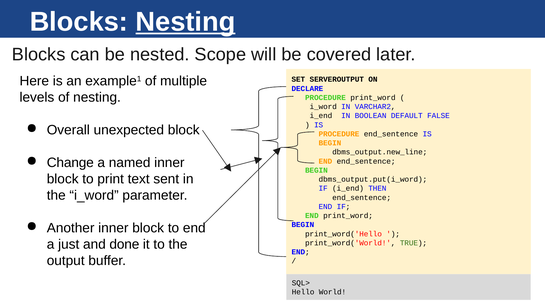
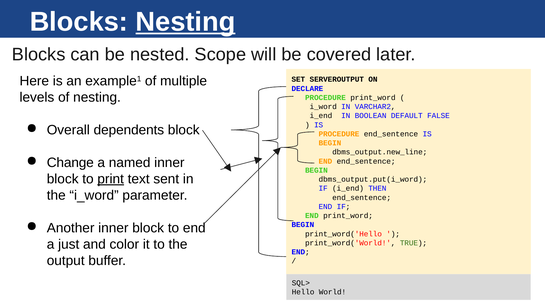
unexpected: unexpected -> dependents (129, 130)
print underline: none -> present (111, 179)
done: done -> color (124, 245)
